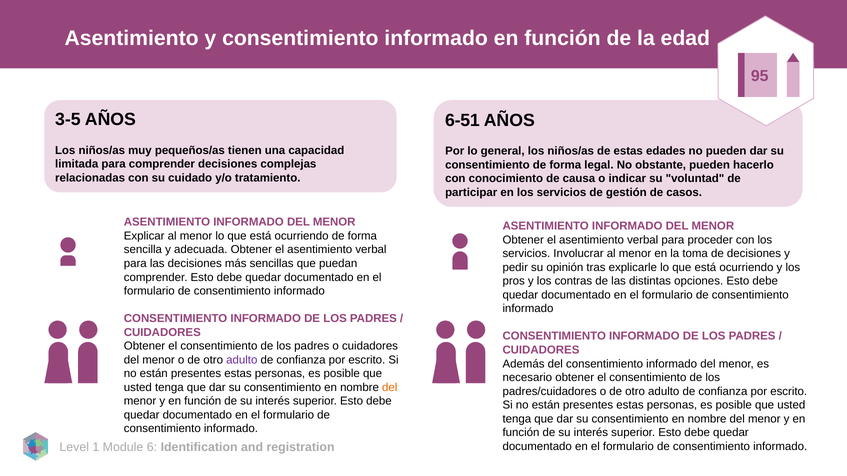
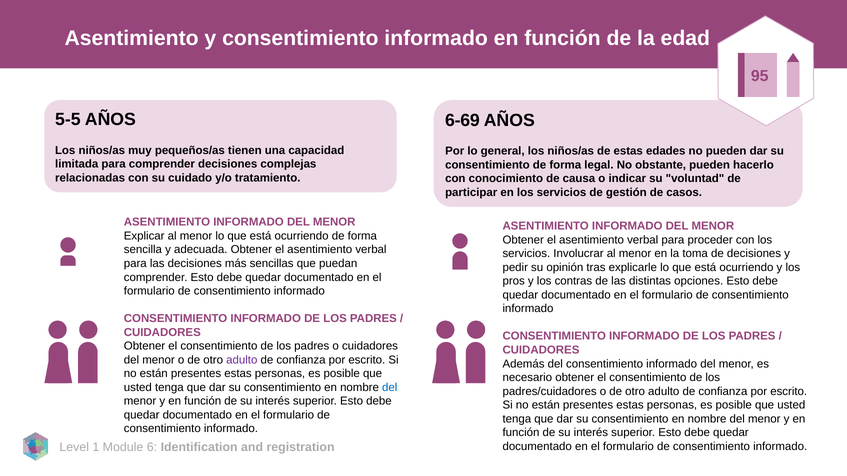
3-5: 3-5 -> 5-5 (68, 120)
6-51: 6-51 -> 6-69 (462, 120)
del colour: orange -> blue (390, 388)
